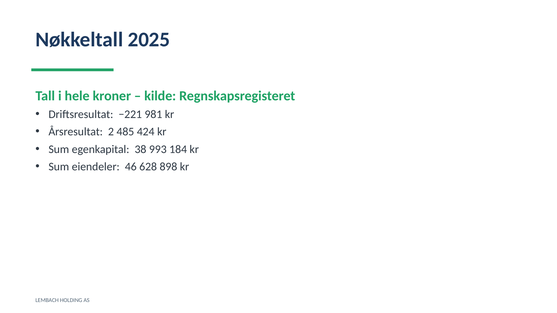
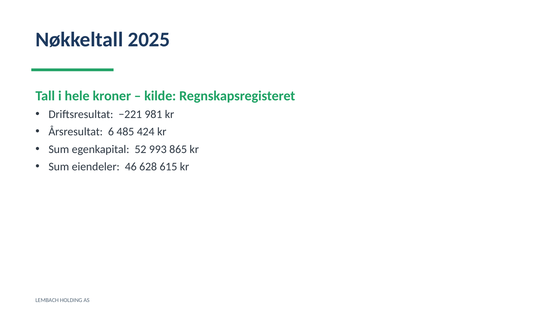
2: 2 -> 6 (111, 132)
38: 38 -> 52 (140, 149)
184: 184 -> 865 (178, 149)
898: 898 -> 615 (168, 167)
